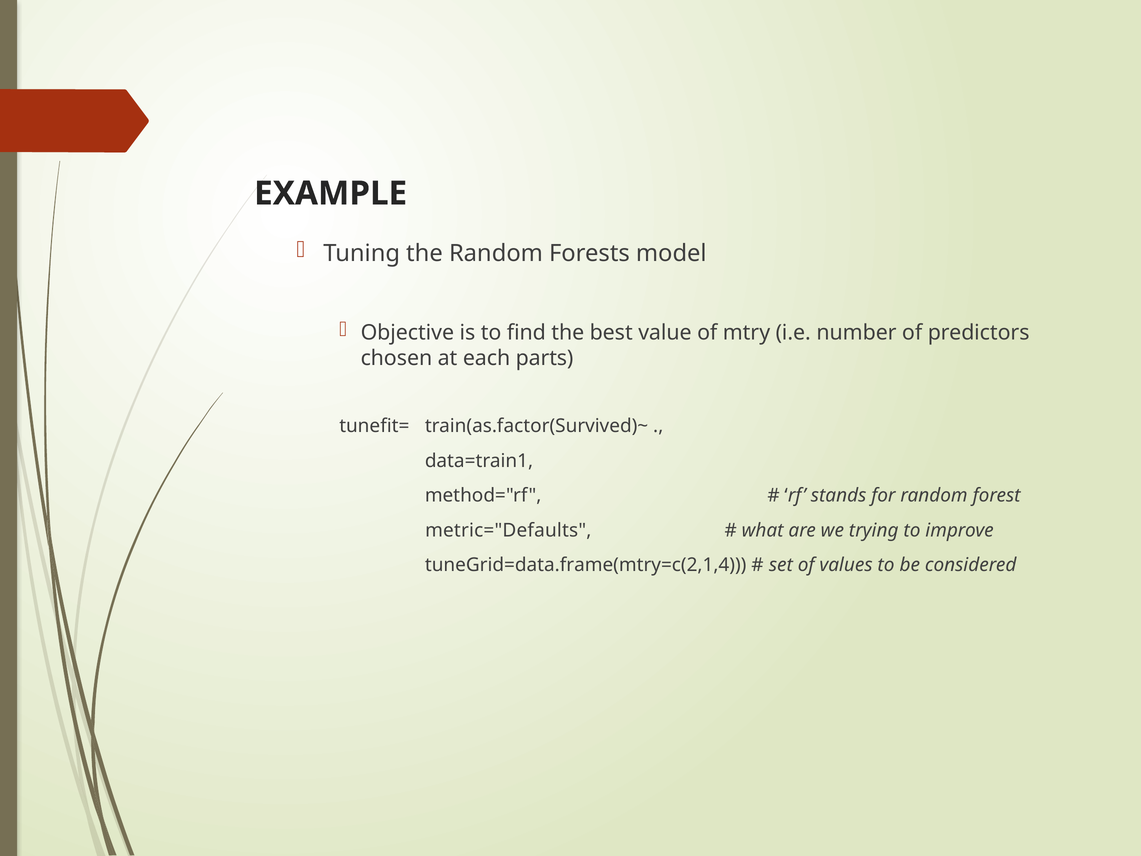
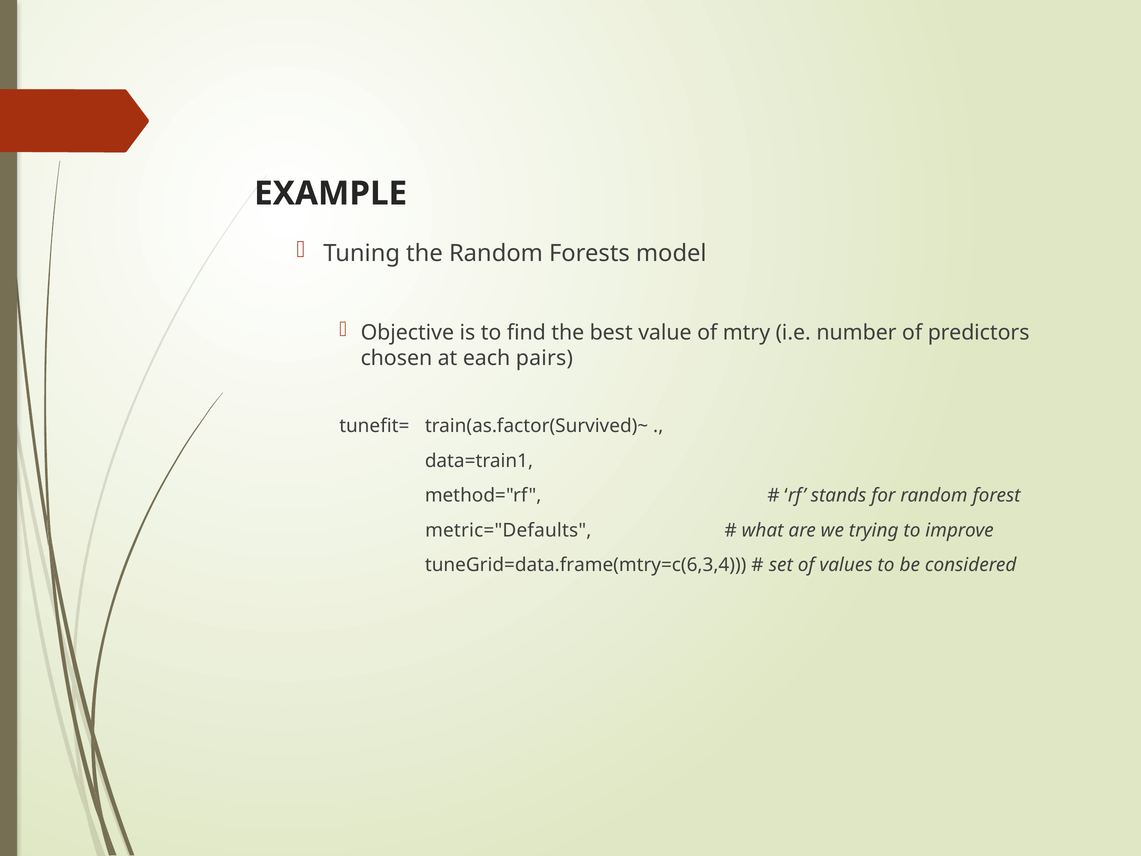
parts: parts -> pairs (544, 358)
tuneGrid=data.frame(mtry=c(2,1,4: tuneGrid=data.frame(mtry=c(2,1,4 -> tuneGrid=data.frame(mtry=c(6,3,4 (586, 565)
